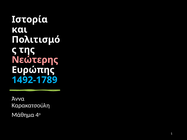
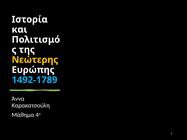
Νεώτερης colour: pink -> yellow (35, 60)
